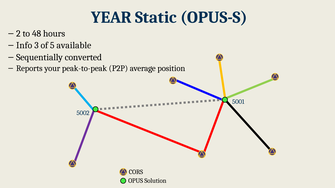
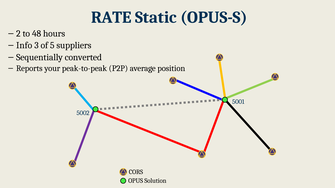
YEAR: YEAR -> RATE (111, 17)
available: available -> suppliers (74, 45)
